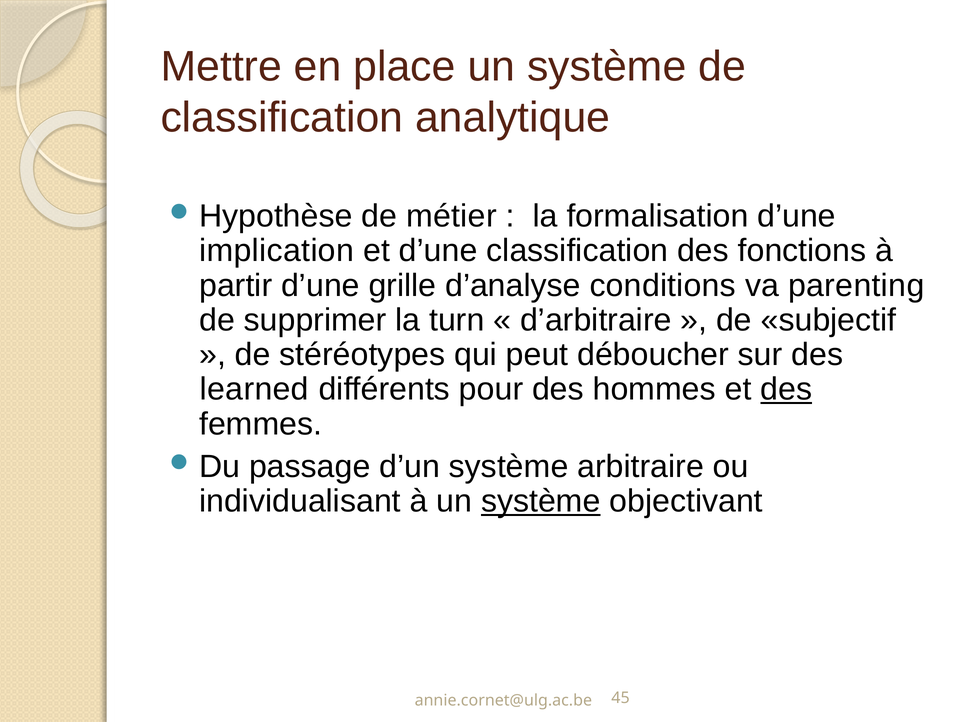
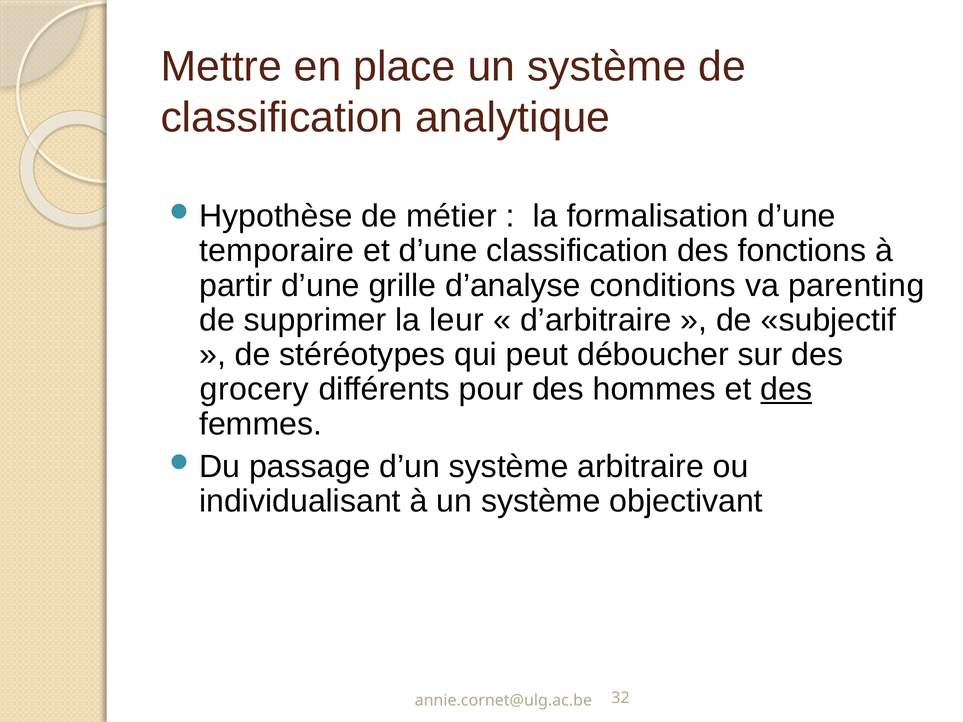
implication: implication -> temporaire (277, 251)
turn: turn -> leur (457, 320)
learned: learned -> grocery (254, 390)
système underline: present -> none (541, 501)
45: 45 -> 32 (621, 698)
